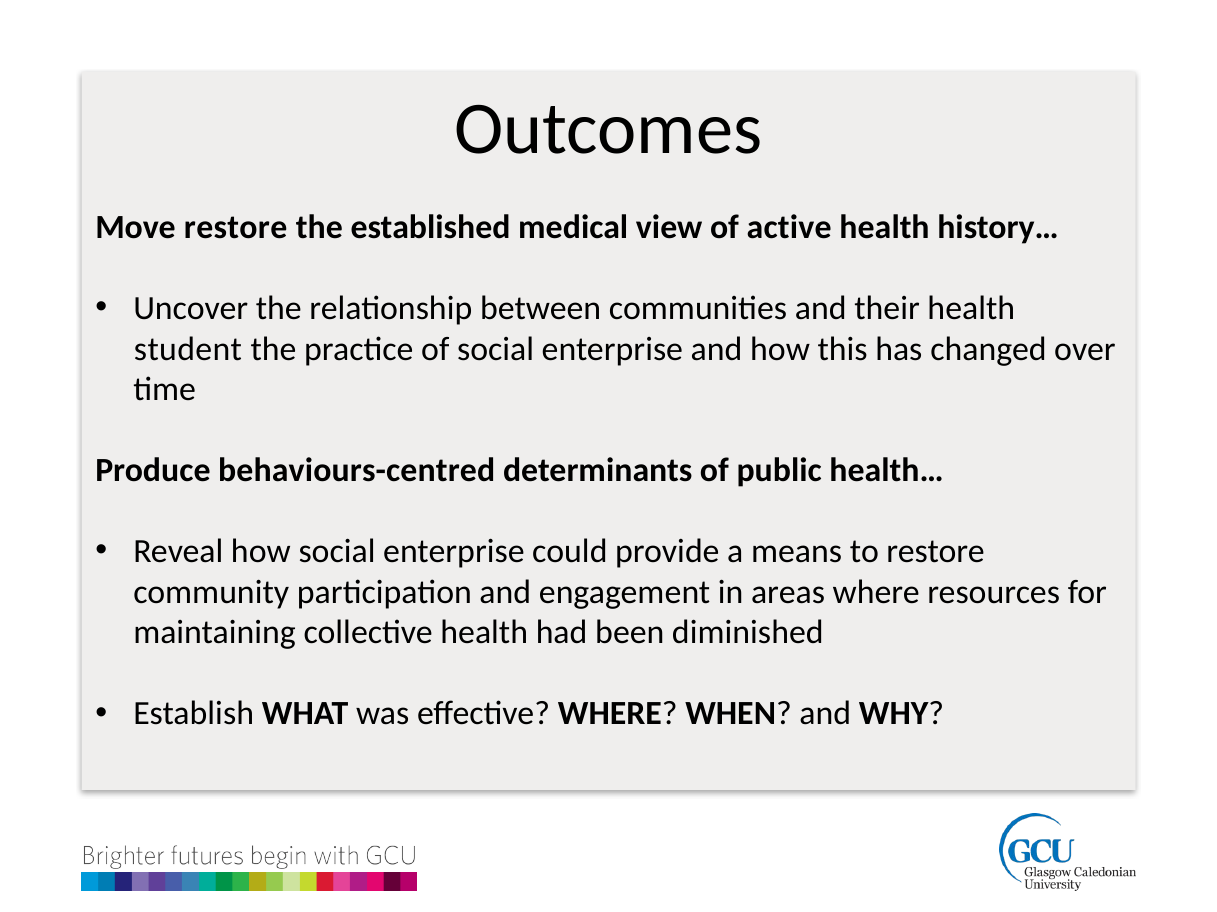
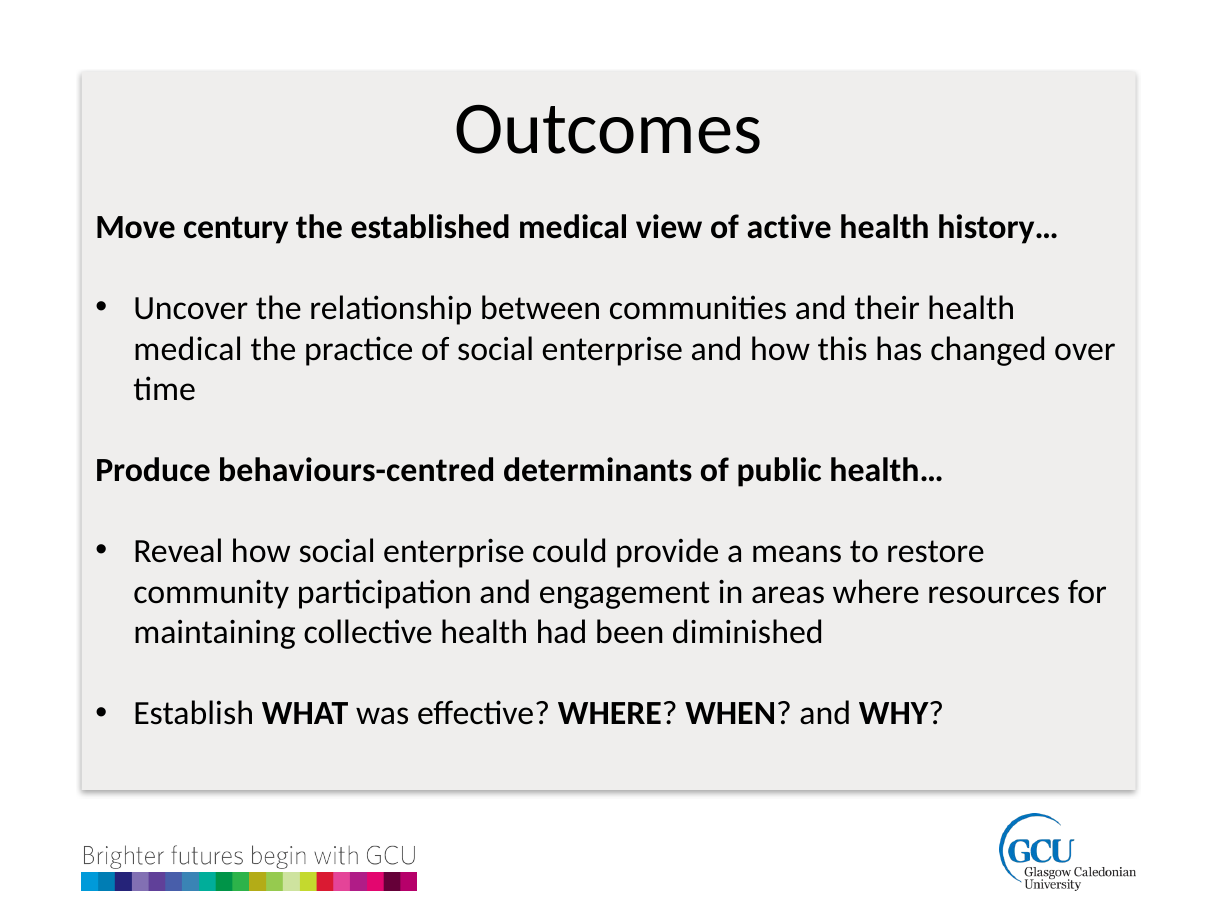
Move restore: restore -> century (236, 227)
student: student -> medical (188, 349)
